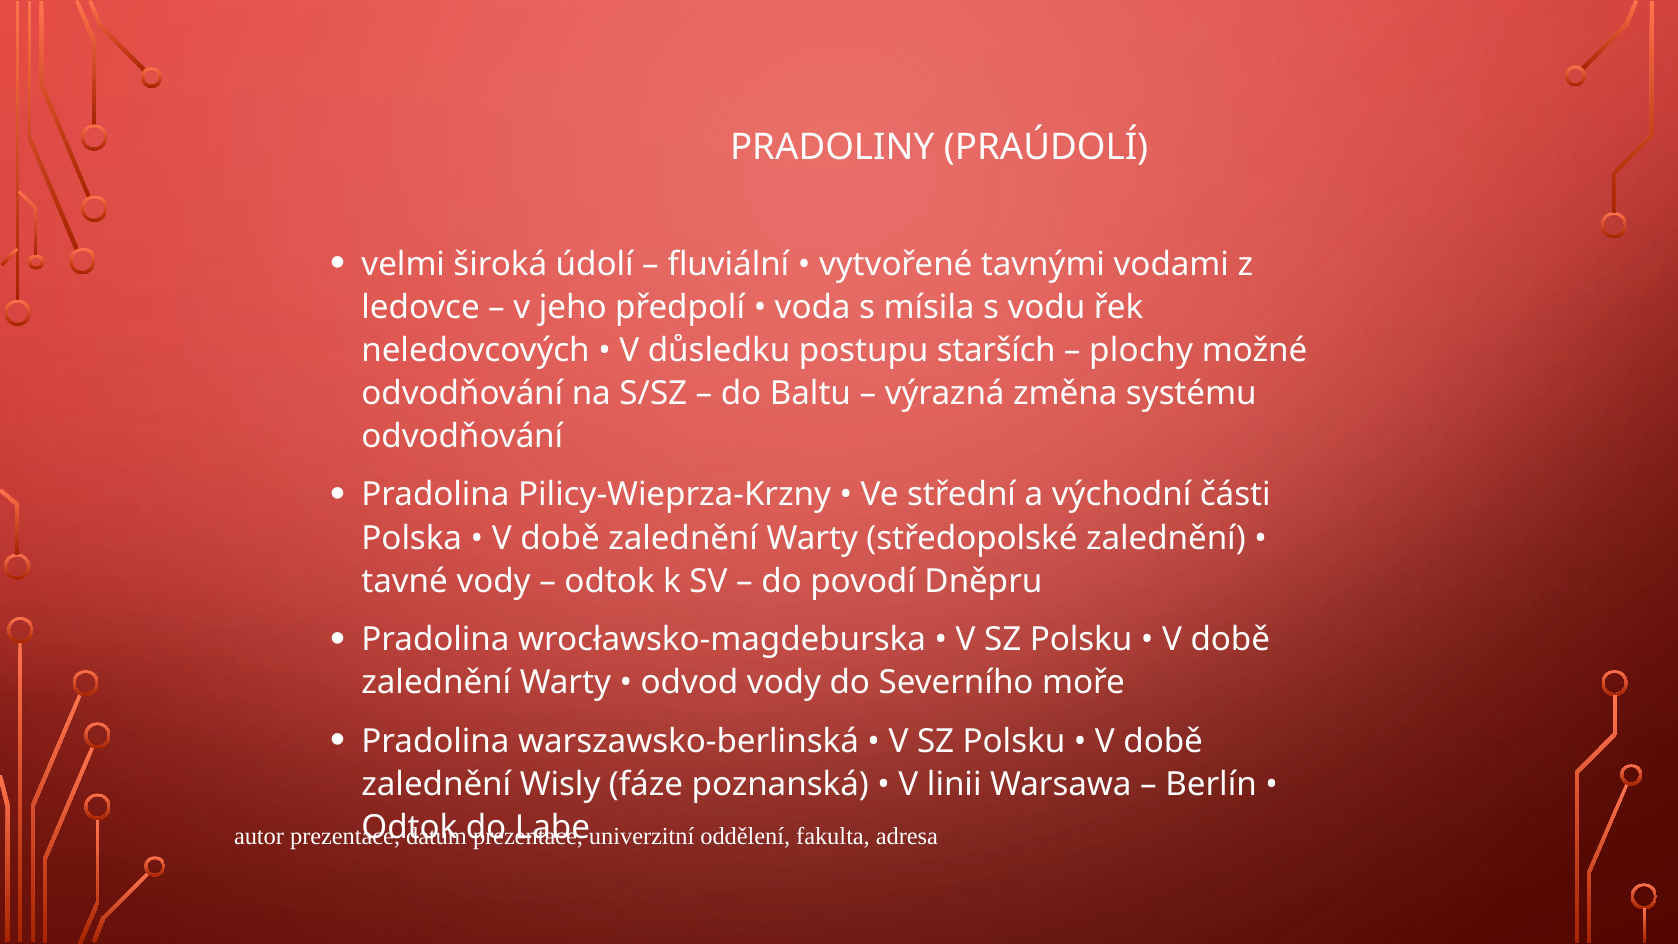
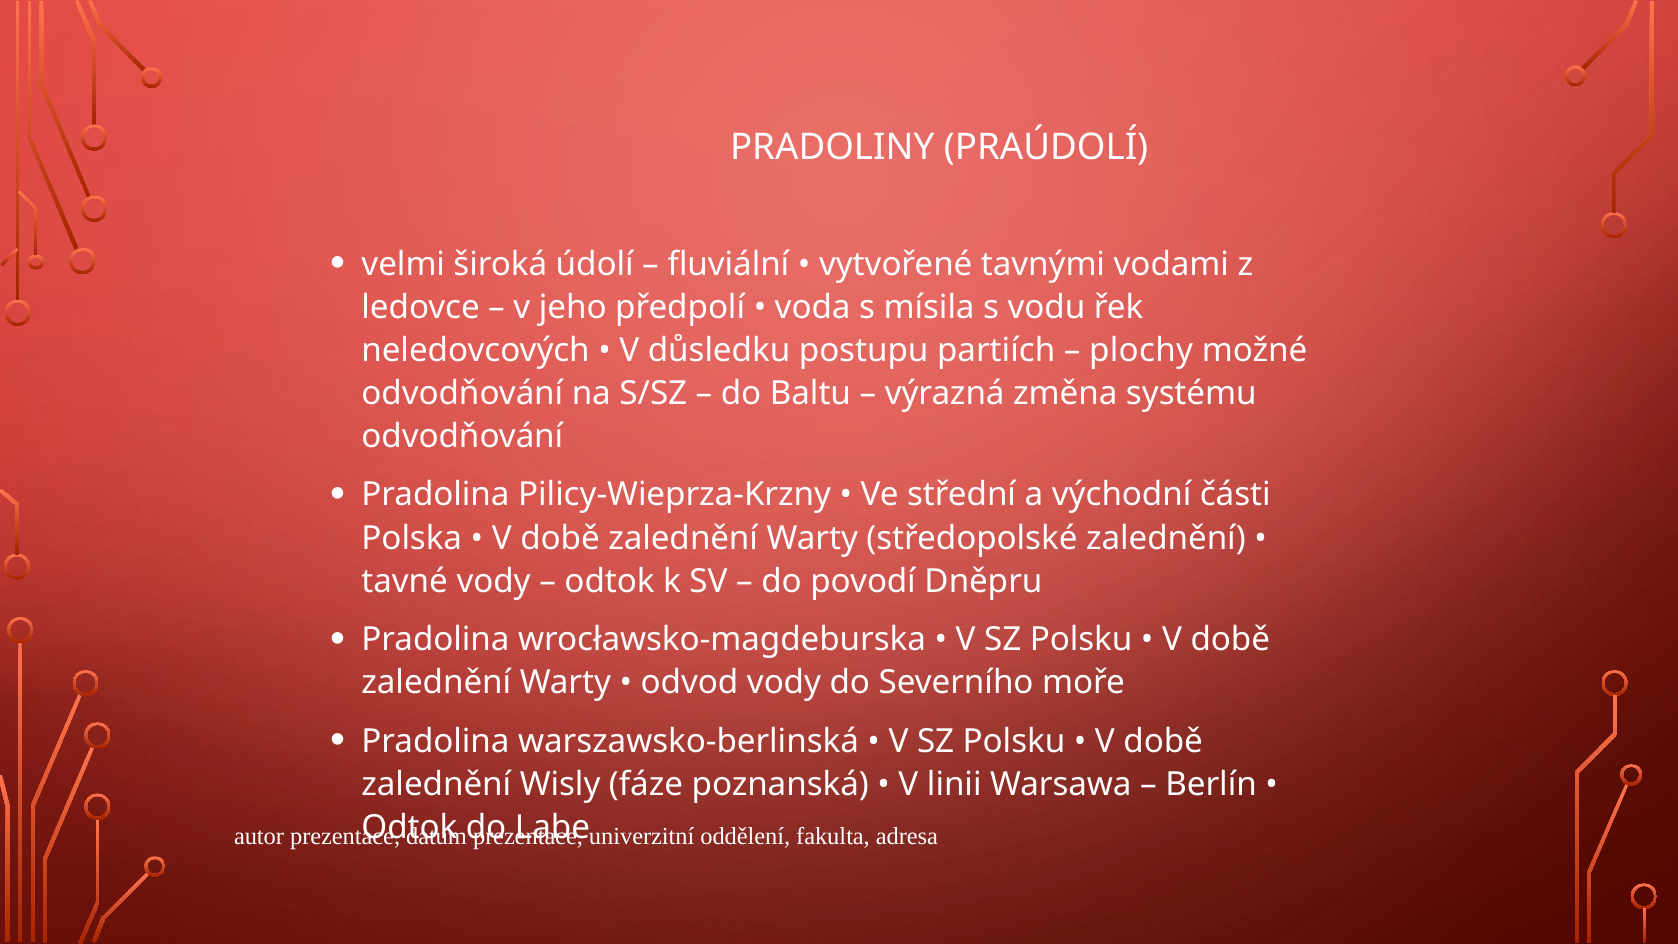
starších: starších -> partiích (996, 350)
